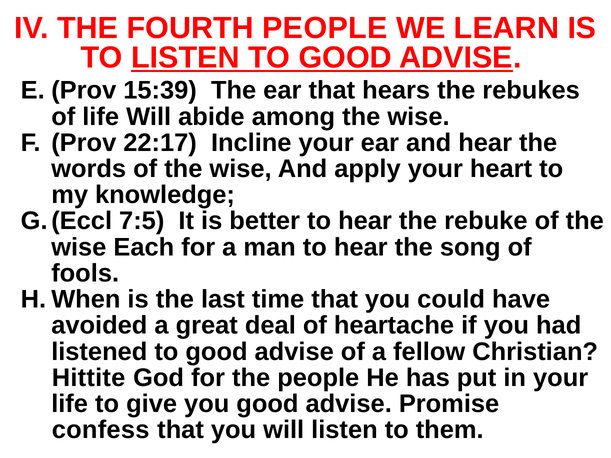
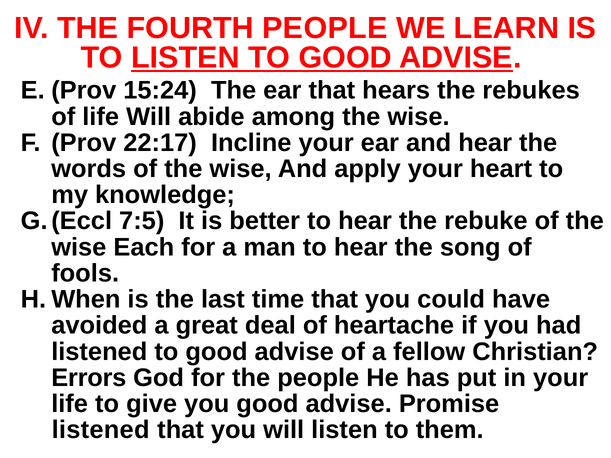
15:39: 15:39 -> 15:24 (160, 91)
Hittite: Hittite -> Errors (89, 378)
confess: confess -> listened (101, 430)
